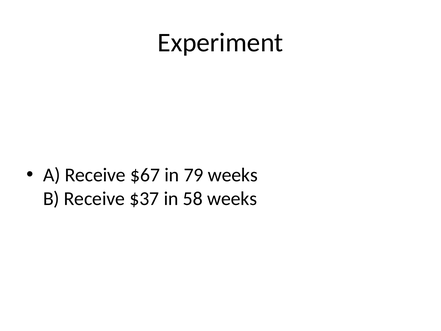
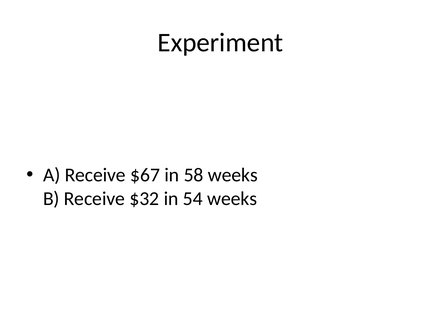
79: 79 -> 58 (194, 175)
$37: $37 -> $32 (144, 198)
58: 58 -> 54 (193, 198)
